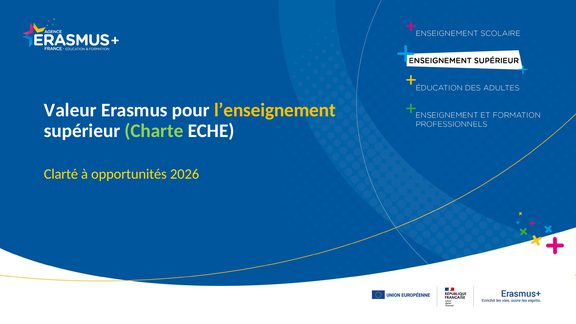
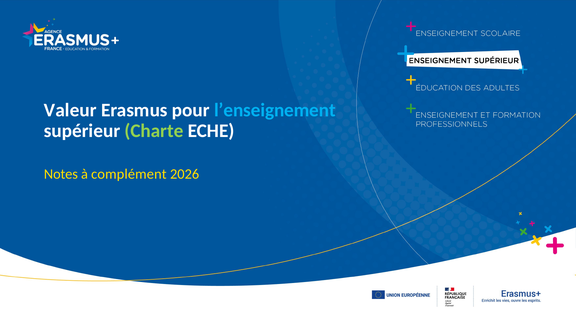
l’enseignement colour: yellow -> light blue (275, 110)
Clarté: Clarté -> Notes (61, 174)
opportunités: opportunités -> complément (129, 174)
